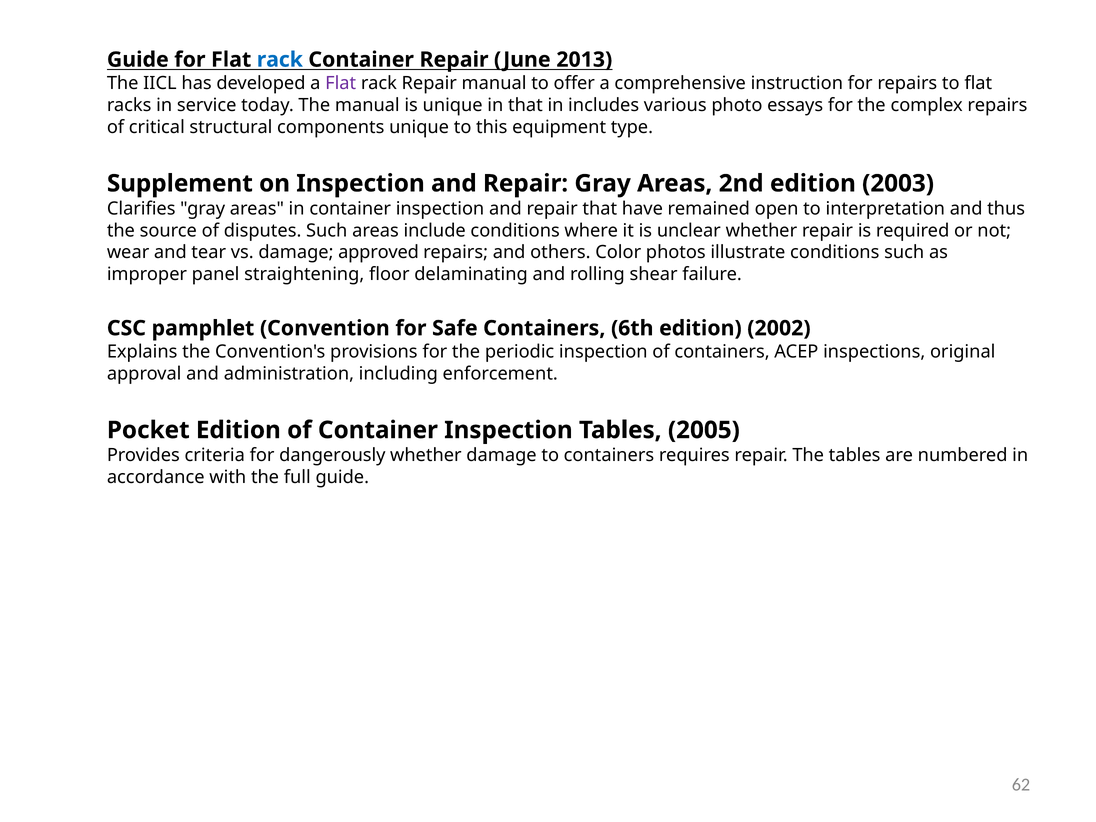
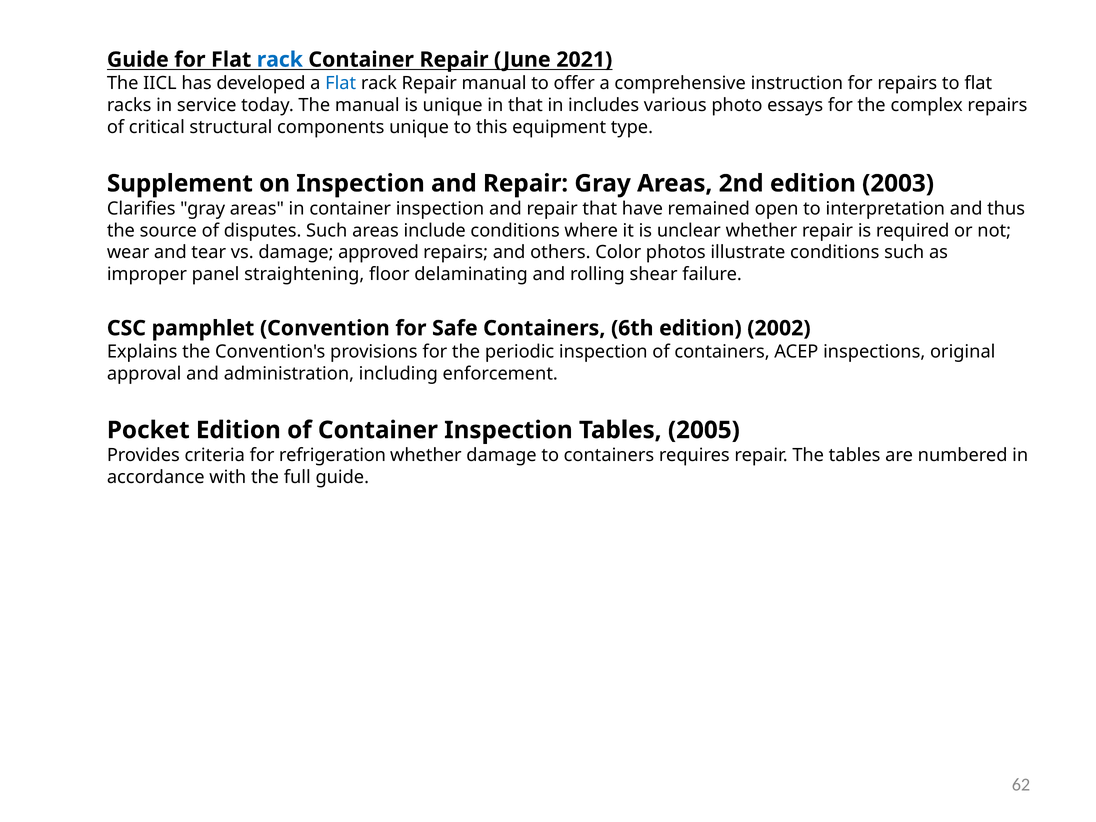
2013: 2013 -> 2021 (584, 60)
Flat colour: purple -> blue (341, 83)
dangerously: dangerously -> refrigeration (332, 455)
